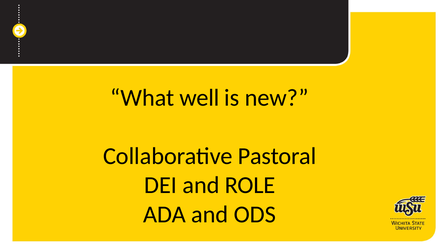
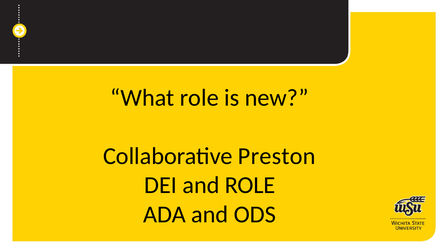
What well: well -> role (199, 98)
Pastoral: Pastoral -> Preston (277, 156)
